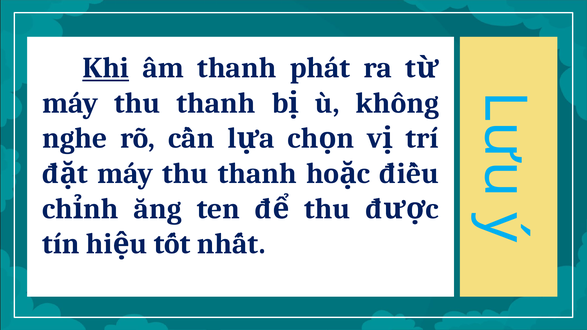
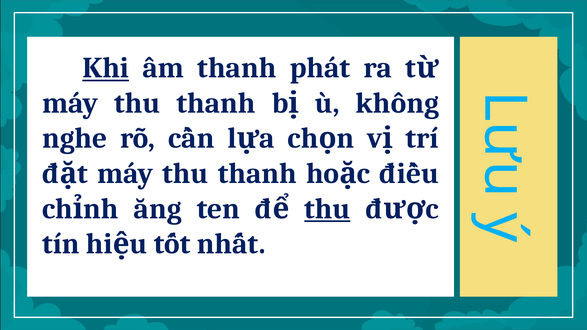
thu underline: none -> present (327, 209)
